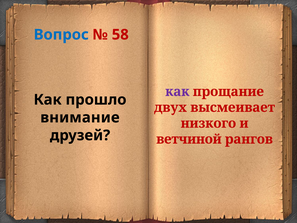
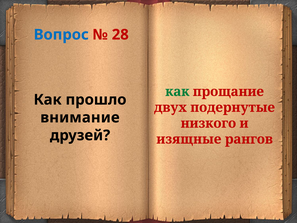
58: 58 -> 28 (120, 35)
как colour: purple -> green (177, 92)
высмеивает: высмеивает -> подернутые (233, 107)
ветчиной: ветчиной -> изящные (189, 139)
